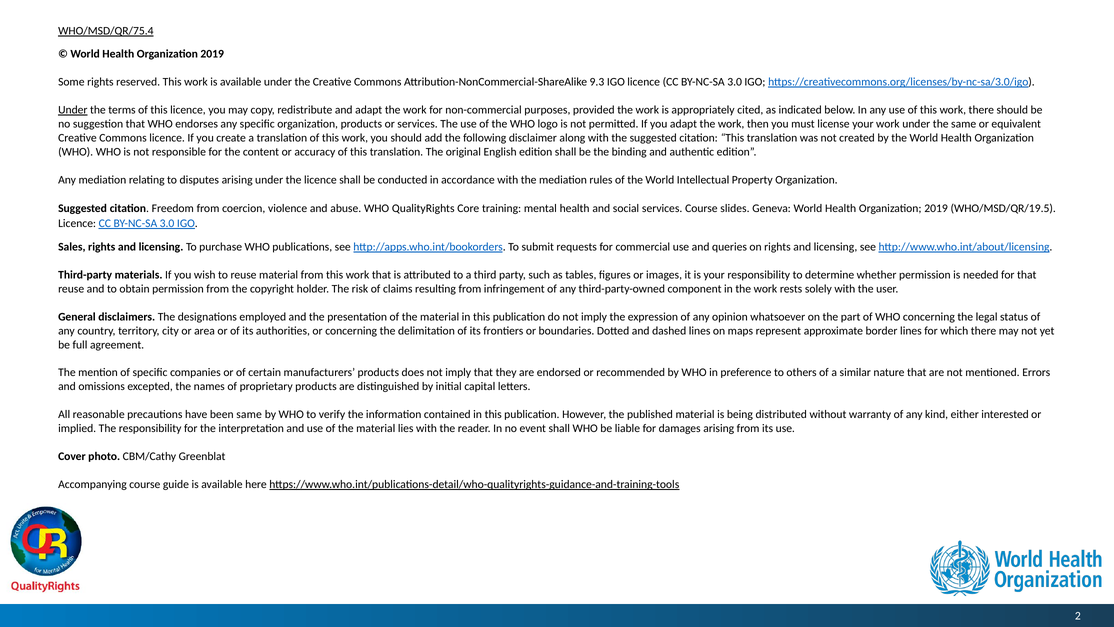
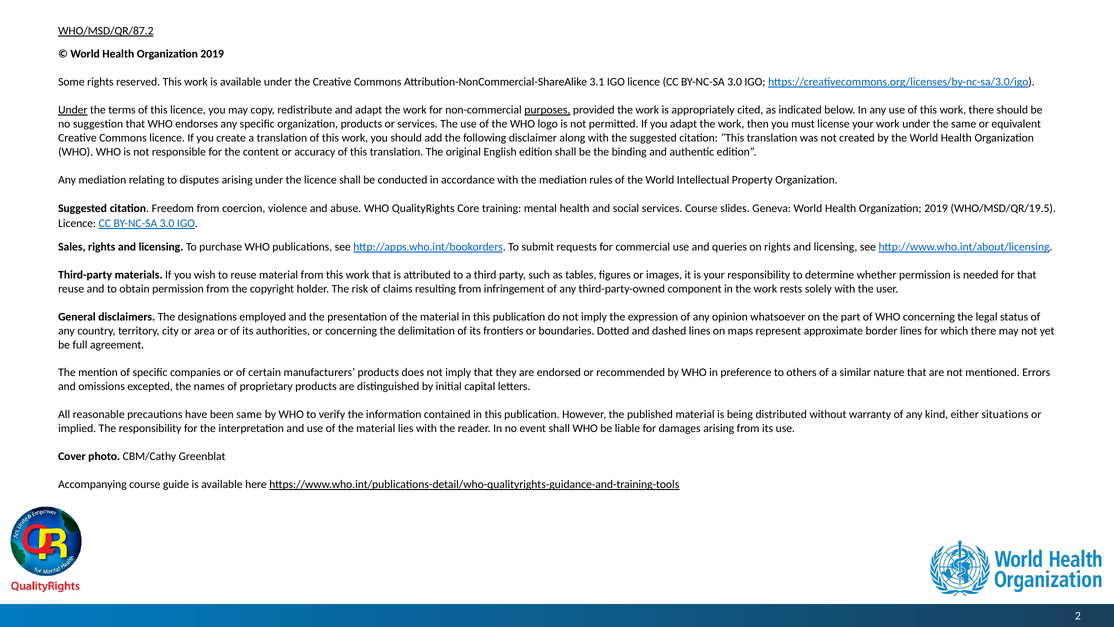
WHO/MSD/QR/75.4: WHO/MSD/QR/75.4 -> WHO/MSD/QR/87.2 (106, 31)
9.3: 9.3 -> 3.1 (597, 82)
purposes underline: none -> present (547, 110)
interested: interested -> situations (1005, 414)
